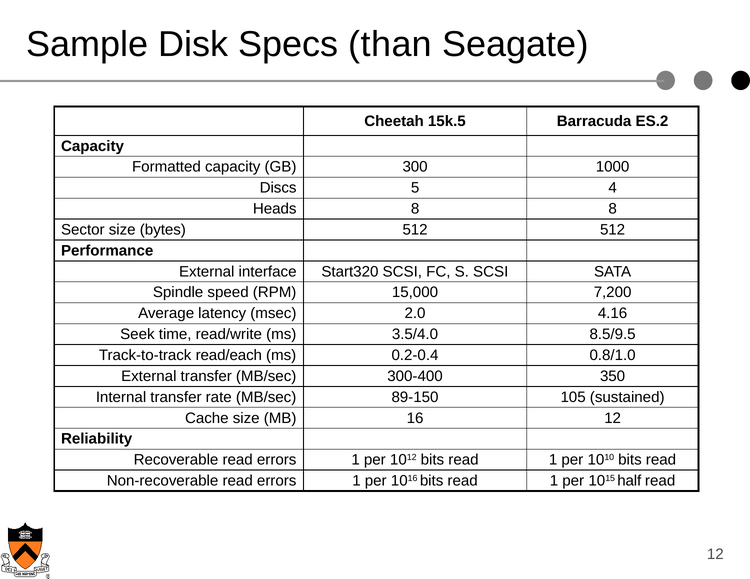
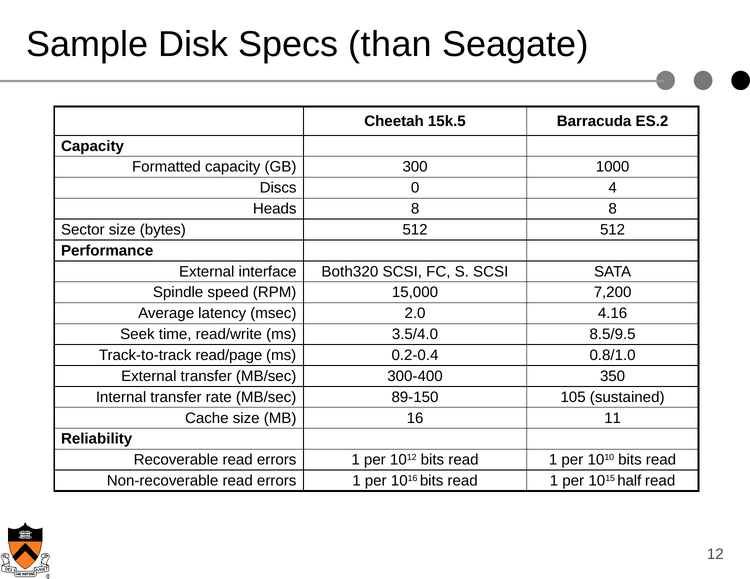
5: 5 -> 0 (415, 188)
Start320: Start320 -> Both320 (350, 272)
read/each: read/each -> read/page (229, 356)
16 12: 12 -> 11 (613, 418)
